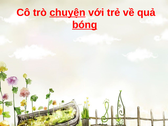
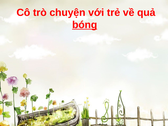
chuyện underline: present -> none (67, 12)
